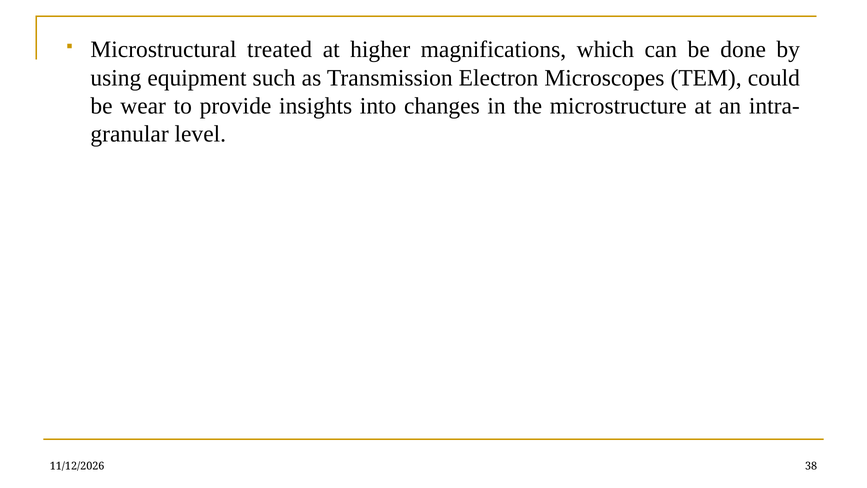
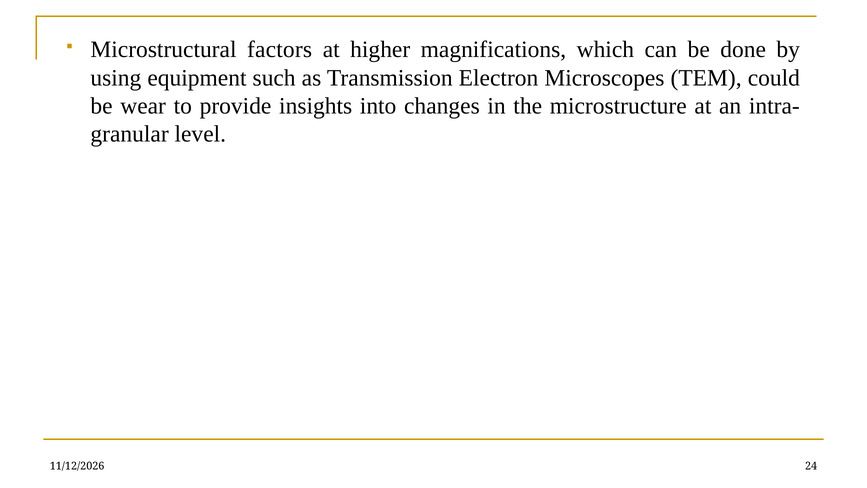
treated: treated -> factors (280, 50)
38: 38 -> 24 (811, 466)
